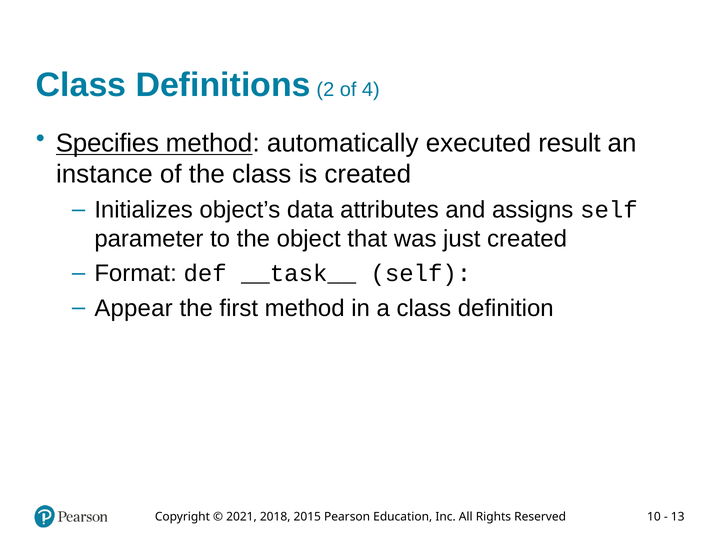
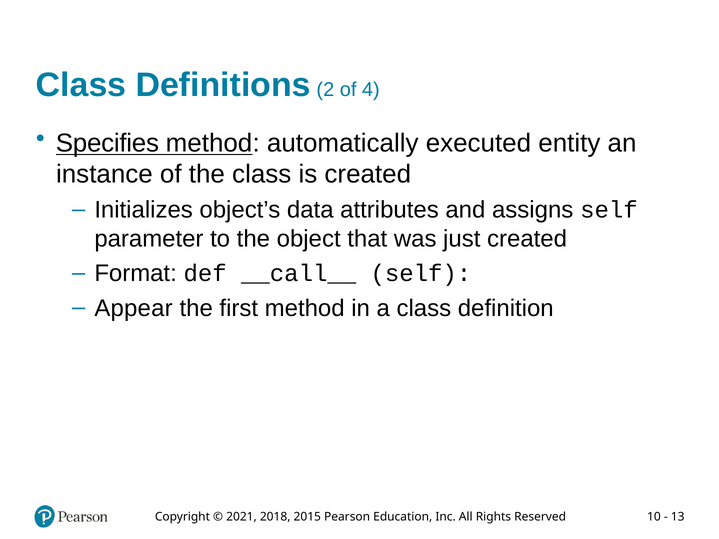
result: result -> entity (569, 143)
__task__: __task__ -> __call__ (299, 274)
